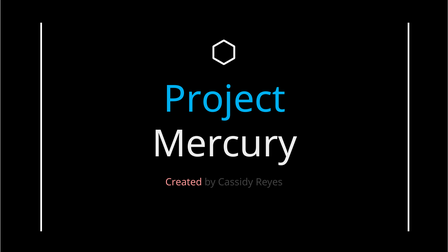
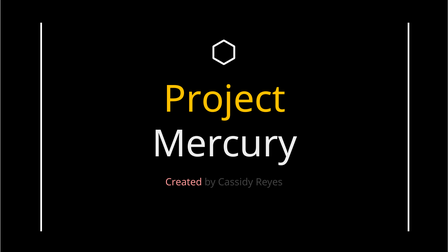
Project colour: light blue -> yellow (225, 99)
